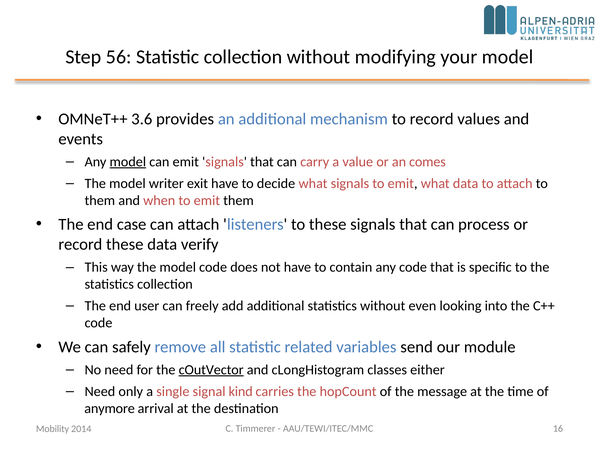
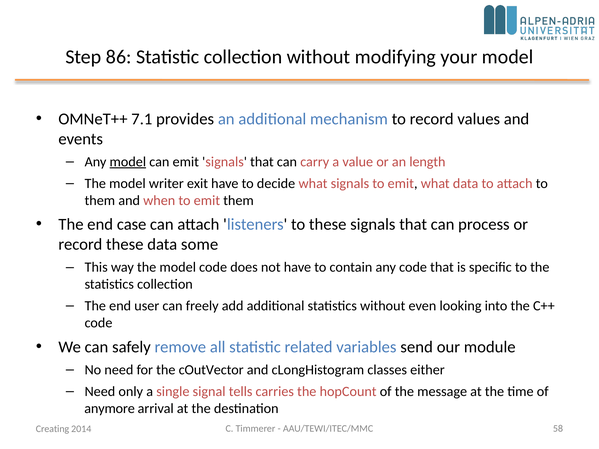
56: 56 -> 86 (119, 57)
3.6: 3.6 -> 7.1 (142, 119)
comes: comes -> length (427, 162)
verify: verify -> some (200, 245)
cOutVector underline: present -> none (211, 370)
kind: kind -> tells (241, 392)
16: 16 -> 58 (558, 429)
Mobility: Mobility -> Creating (52, 429)
